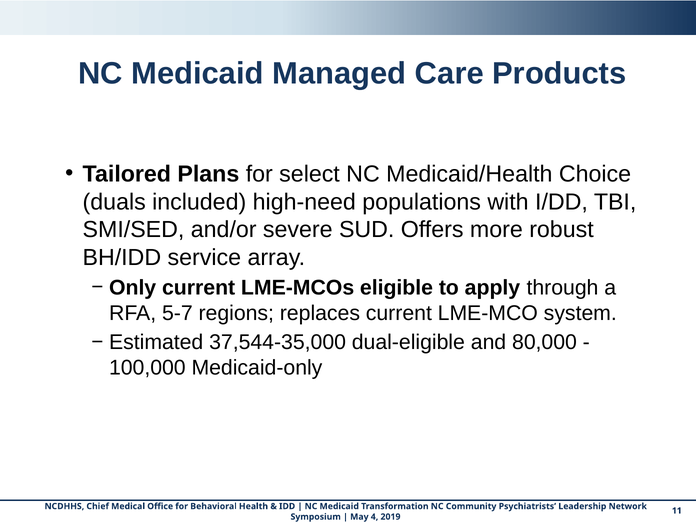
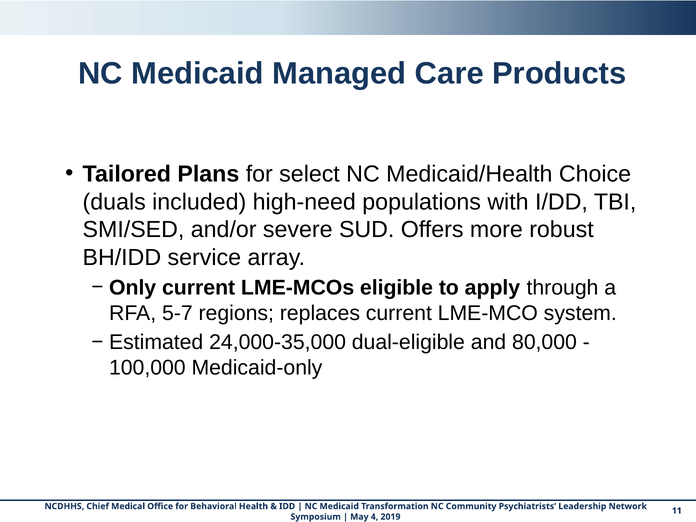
37,544-35,000: 37,544-35,000 -> 24,000-35,000 (278, 342)
